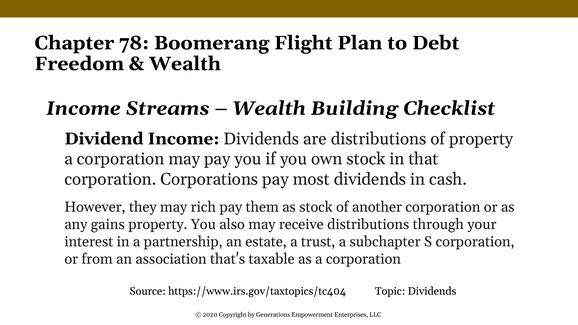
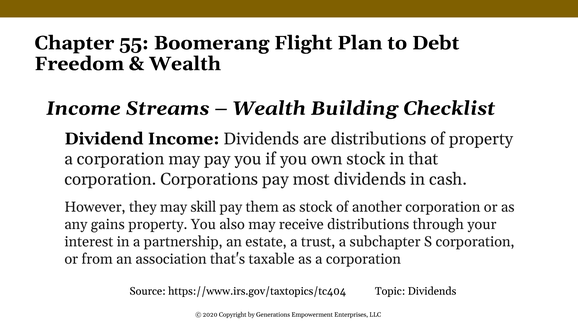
78: 78 -> 55 (134, 43)
rich: rich -> skill (203, 207)
